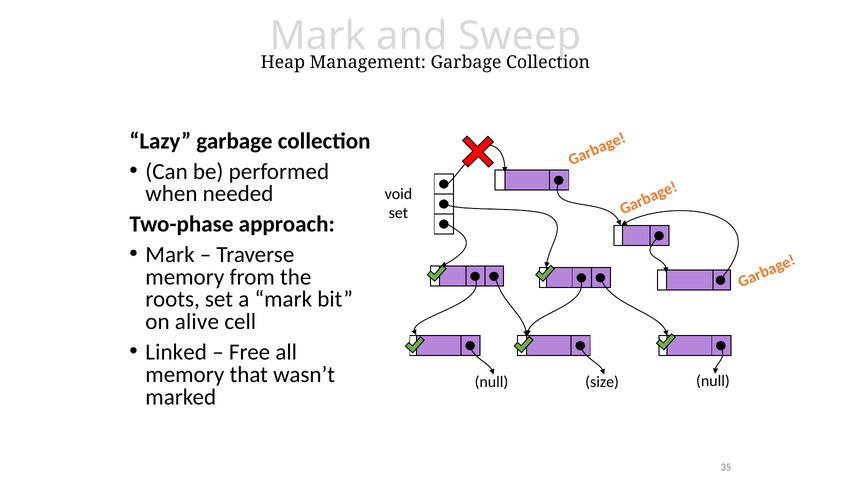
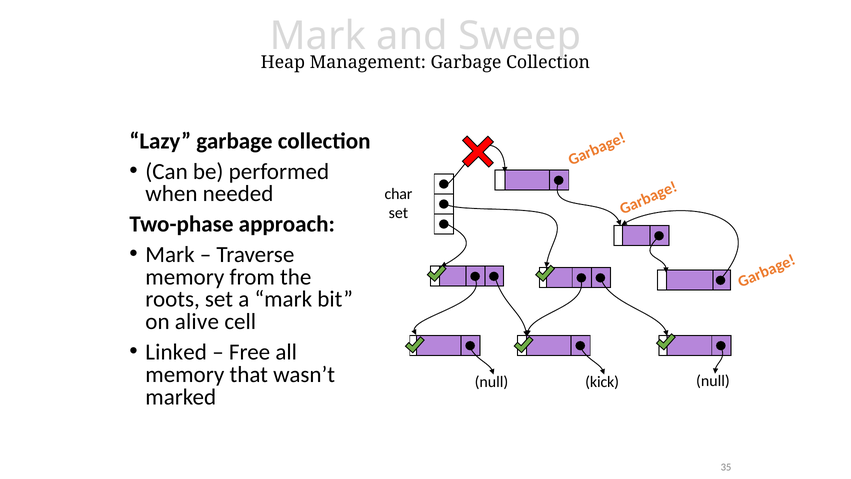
void: void -> char (398, 194)
size: size -> kick (602, 382)
